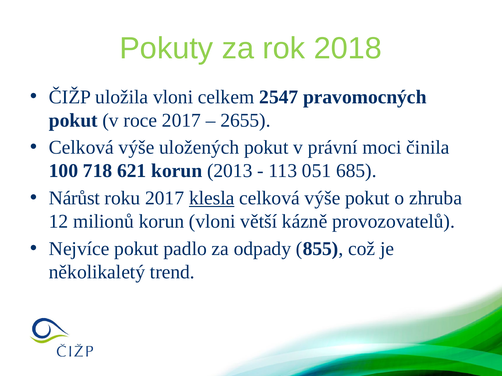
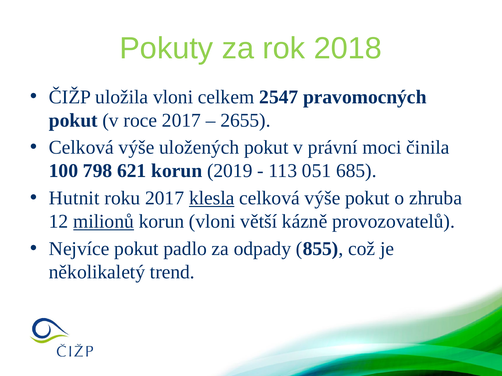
718: 718 -> 798 (98, 171)
2013: 2013 -> 2019 (230, 171)
Nárůst: Nárůst -> Hutnit (74, 198)
milionů underline: none -> present (104, 222)
